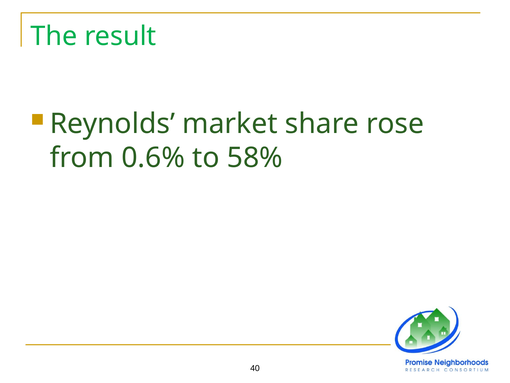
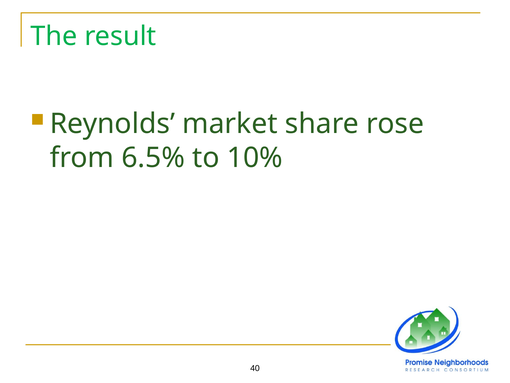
0.6%: 0.6% -> 6.5% (153, 158)
58%: 58% -> 10% (255, 158)
